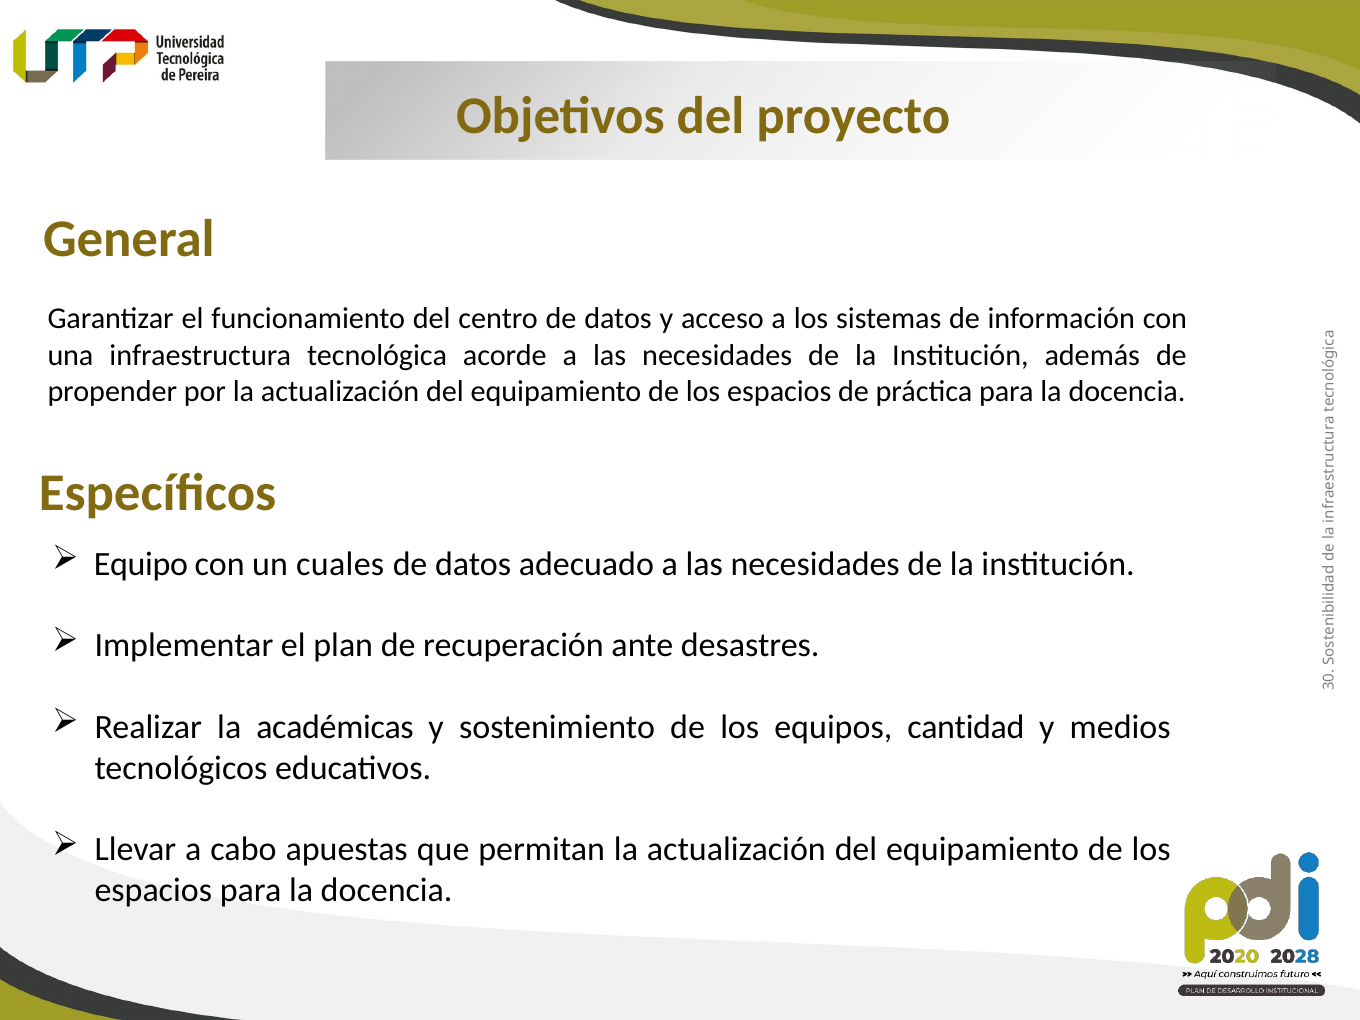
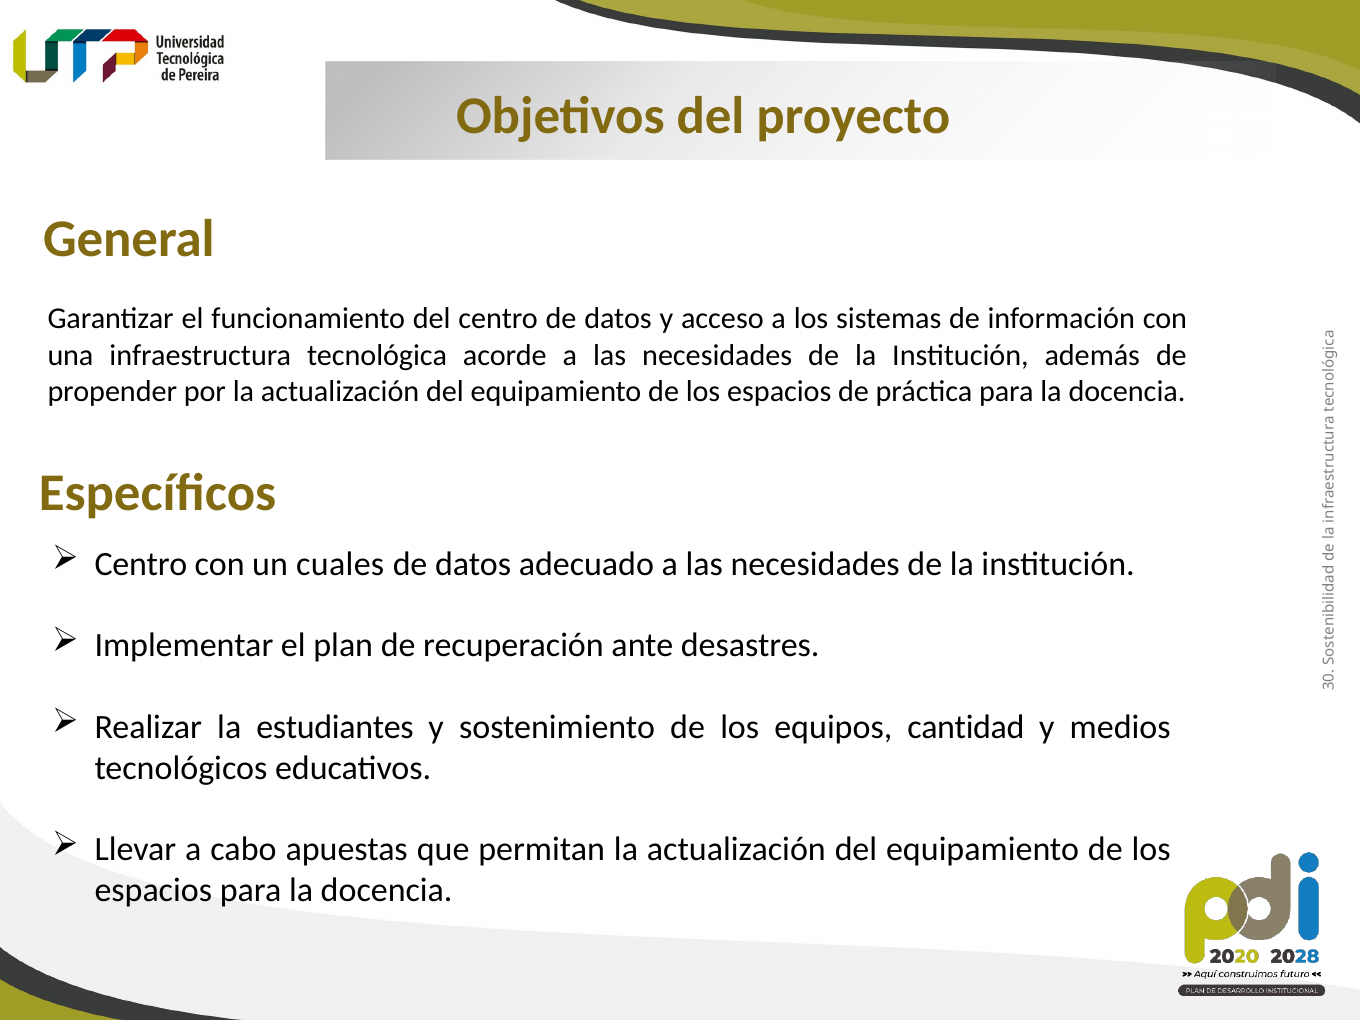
Equipo: Equipo -> Centro (141, 564)
académicas: académicas -> estudiantes (335, 727)
